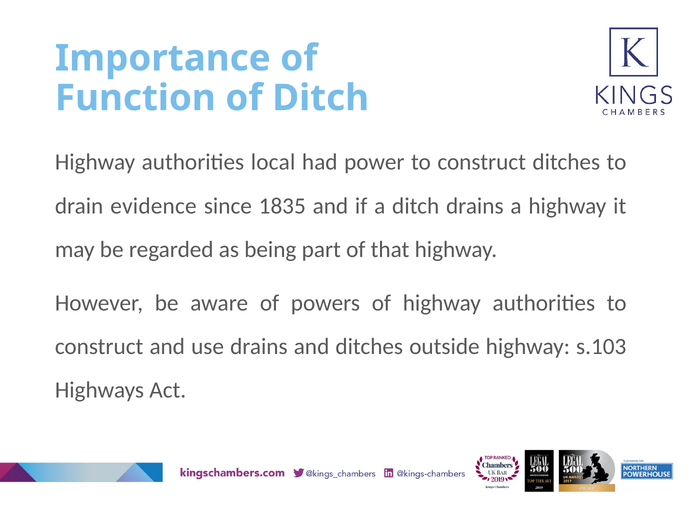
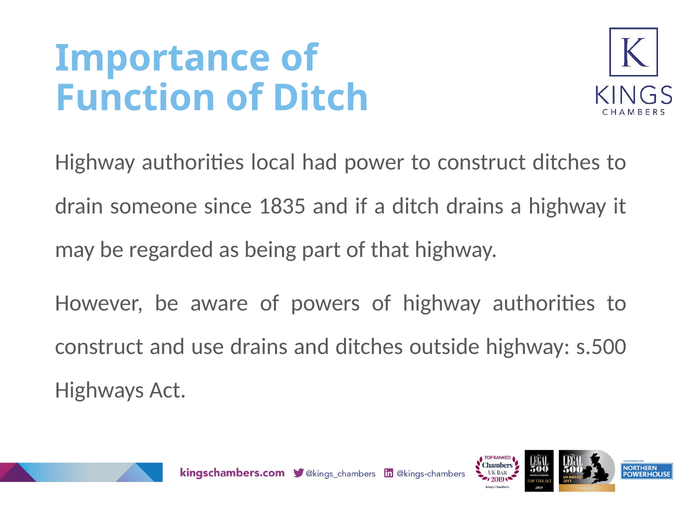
evidence: evidence -> someone (154, 206)
s.103: s.103 -> s.500 (601, 346)
